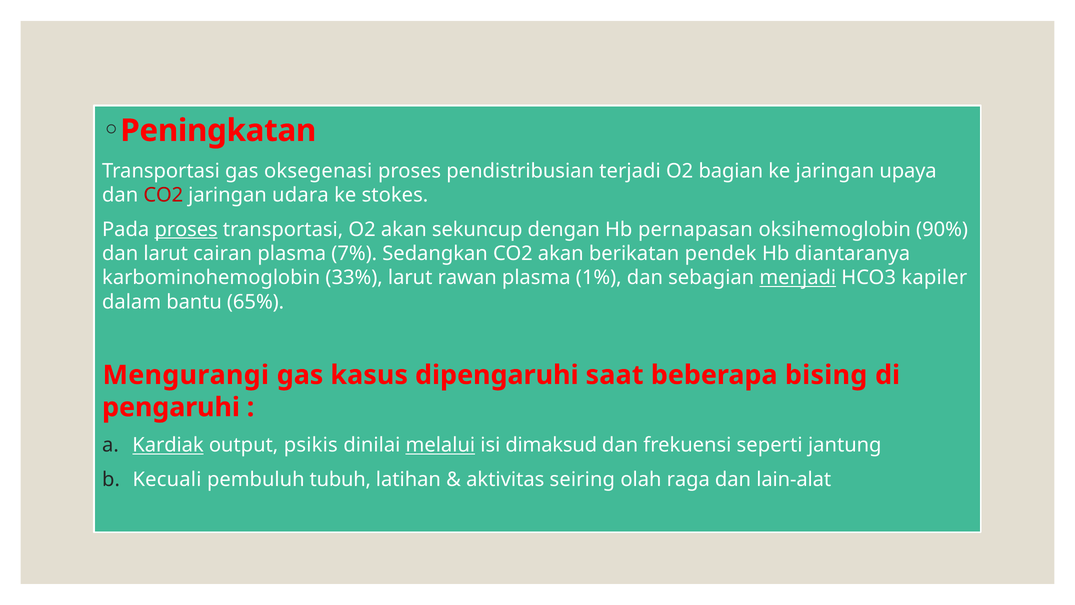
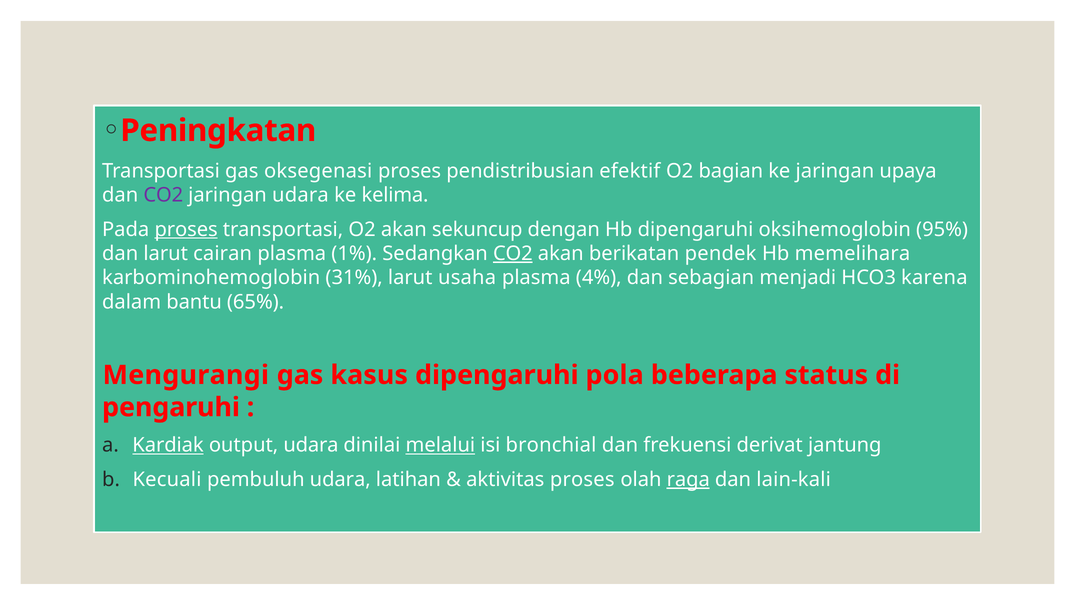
terjadi: terjadi -> efektif (630, 171)
CO2 colour: red -> purple (163, 195)
stokes: stokes -> kelima (395, 195)
Hb pernapasan: pernapasan -> dipengaruhi (696, 229)
90%: 90% -> 95% (942, 229)
7%: 7% -> 1% (354, 253)
CO2 underline: none -> present (513, 253)
diantaranya: diantaranya -> memelihara (852, 253)
33%: 33% -> 31% (354, 278)
rawan: rawan -> usaha (467, 278)
1%: 1% -> 4% (599, 278)
menjadi underline: present -> none (798, 278)
kapiler: kapiler -> karena (934, 278)
saat: saat -> pola (615, 375)
bising: bising -> status (826, 375)
output psikis: psikis -> udara (311, 445)
dimaksud: dimaksud -> bronchial (551, 445)
seperti: seperti -> derivat (770, 445)
pembuluh tubuh: tubuh -> udara (340, 479)
aktivitas seiring: seiring -> proses (582, 479)
raga underline: none -> present (688, 479)
lain-alat: lain-alat -> lain-kali (794, 479)
